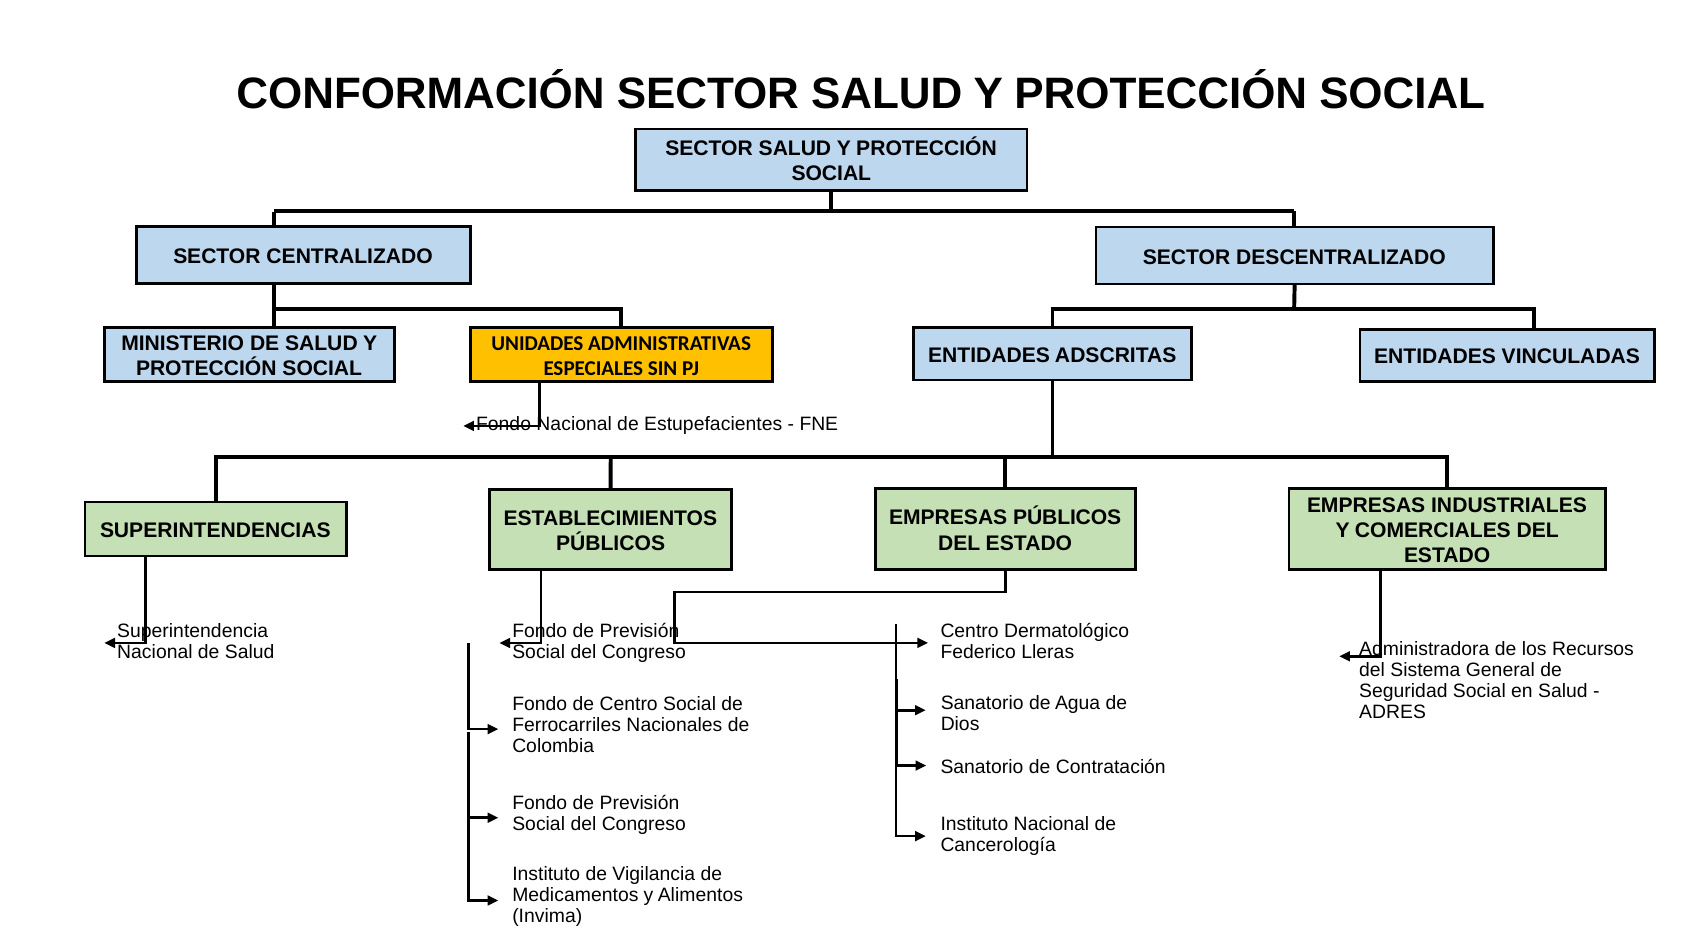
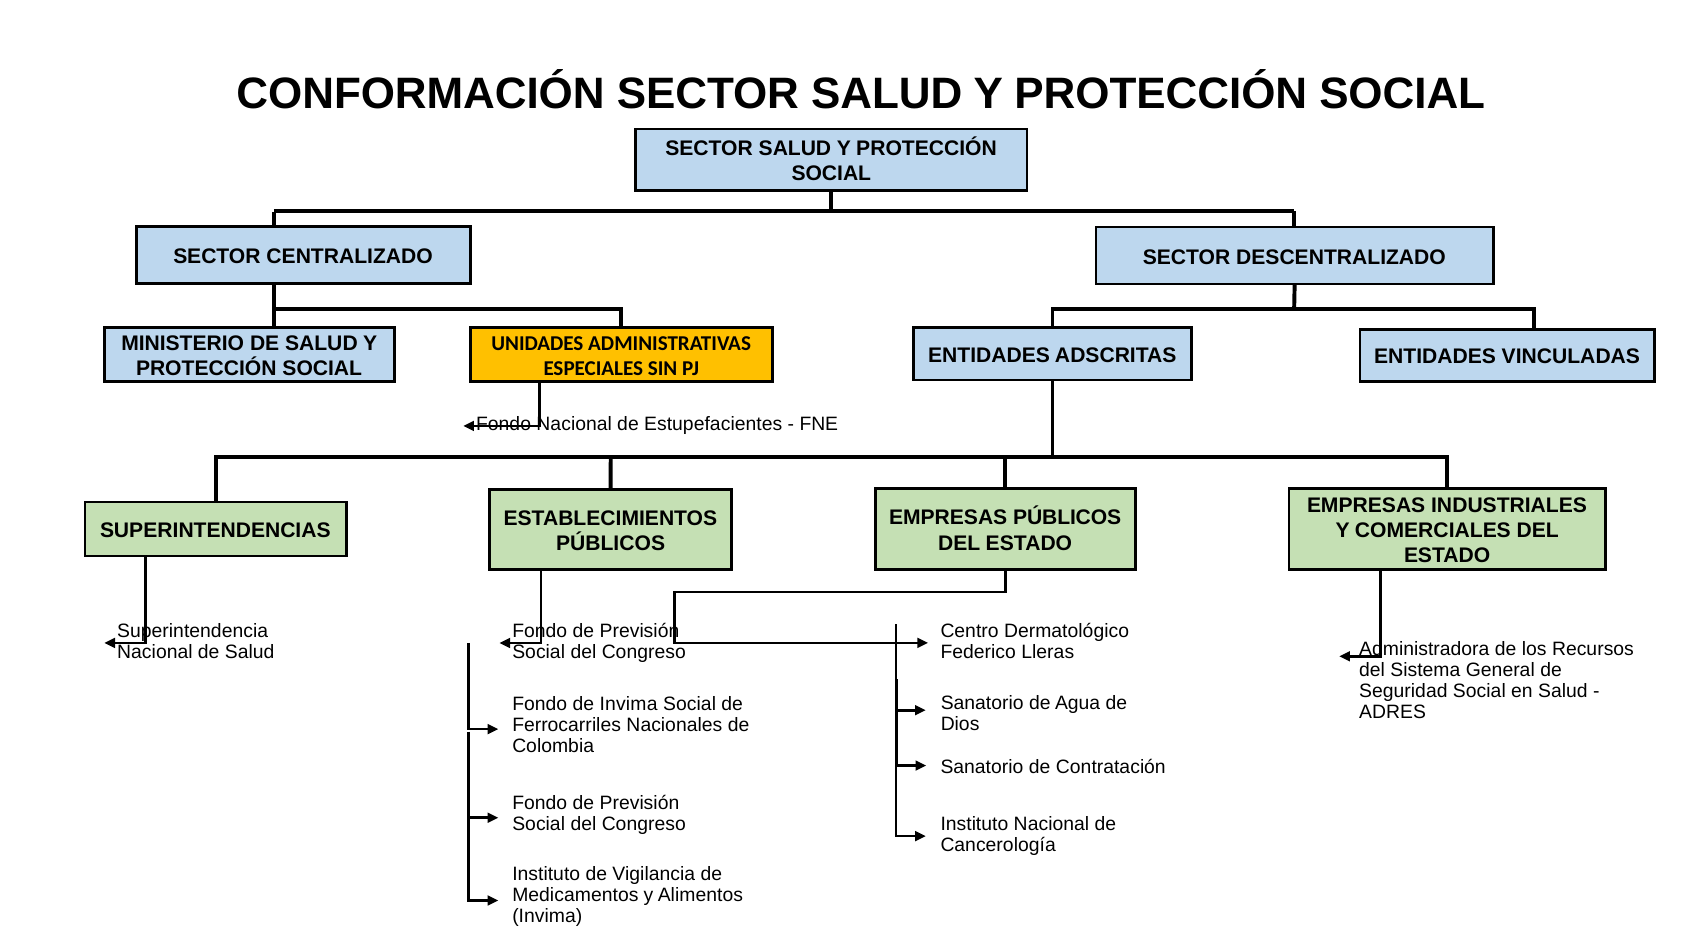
de Centro: Centro -> Invima (629, 704)
